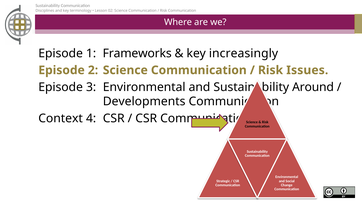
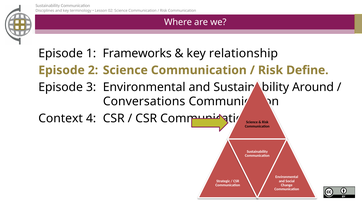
increasingly: increasingly -> relationship (243, 54)
Issues: Issues -> Define (307, 70)
Developments: Developments -> Conversations (144, 102)
